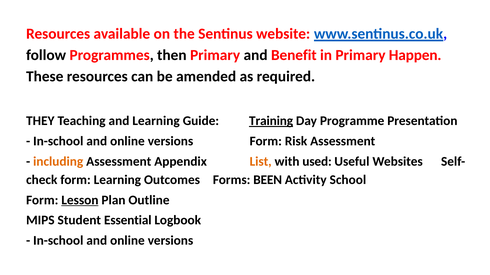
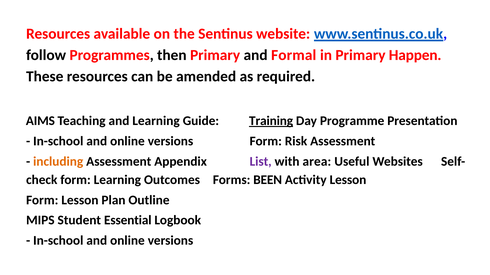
Benefit: Benefit -> Formal (294, 55)
THEY: THEY -> AIMS (40, 121)
List colour: orange -> purple (261, 162)
used: used -> area (317, 162)
Activity School: School -> Lesson (348, 180)
Lesson underline: present -> none (80, 200)
